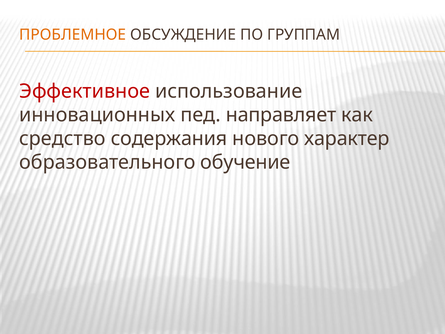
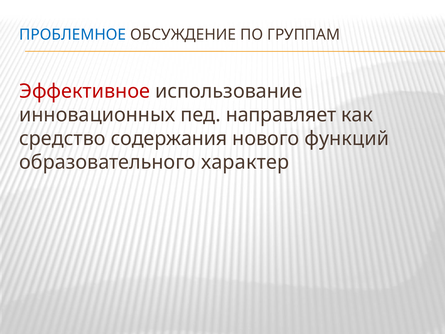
ПРОБЛЕМНОЕ colour: orange -> blue (73, 35)
характер: характер -> функций (347, 139)
обучение: обучение -> характер (245, 162)
